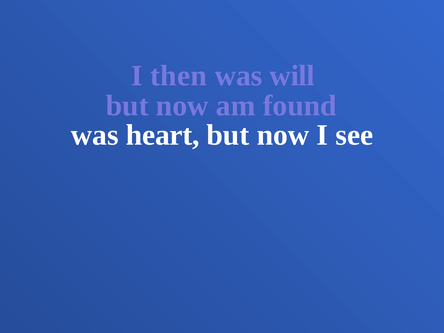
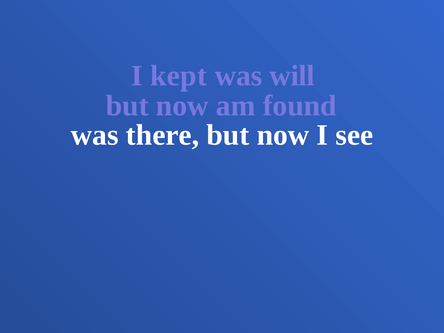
then: then -> kept (179, 76)
heart: heart -> there (163, 135)
